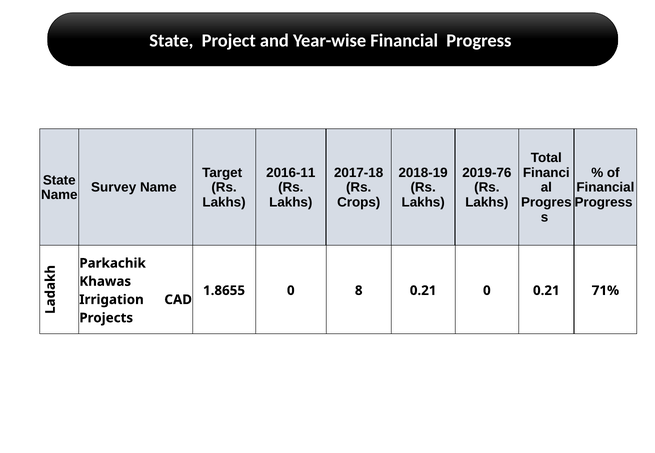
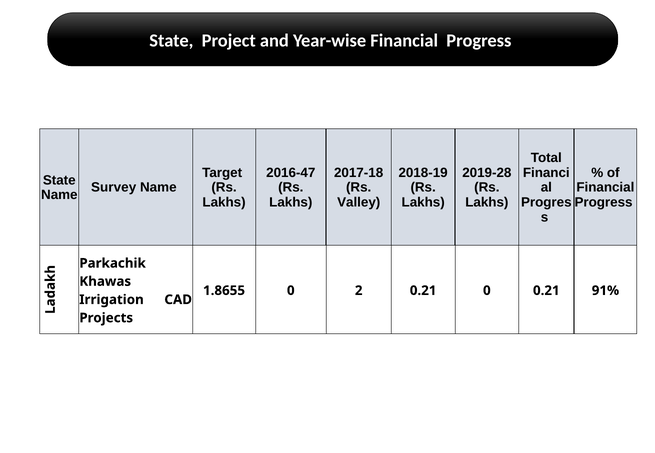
2016-11: 2016-11 -> 2016-47 (291, 173)
2019-76: 2019-76 -> 2019-28 (487, 173)
Crops: Crops -> Valley (359, 203)
8: 8 -> 2 (359, 291)
71%: 71% -> 91% (605, 291)
